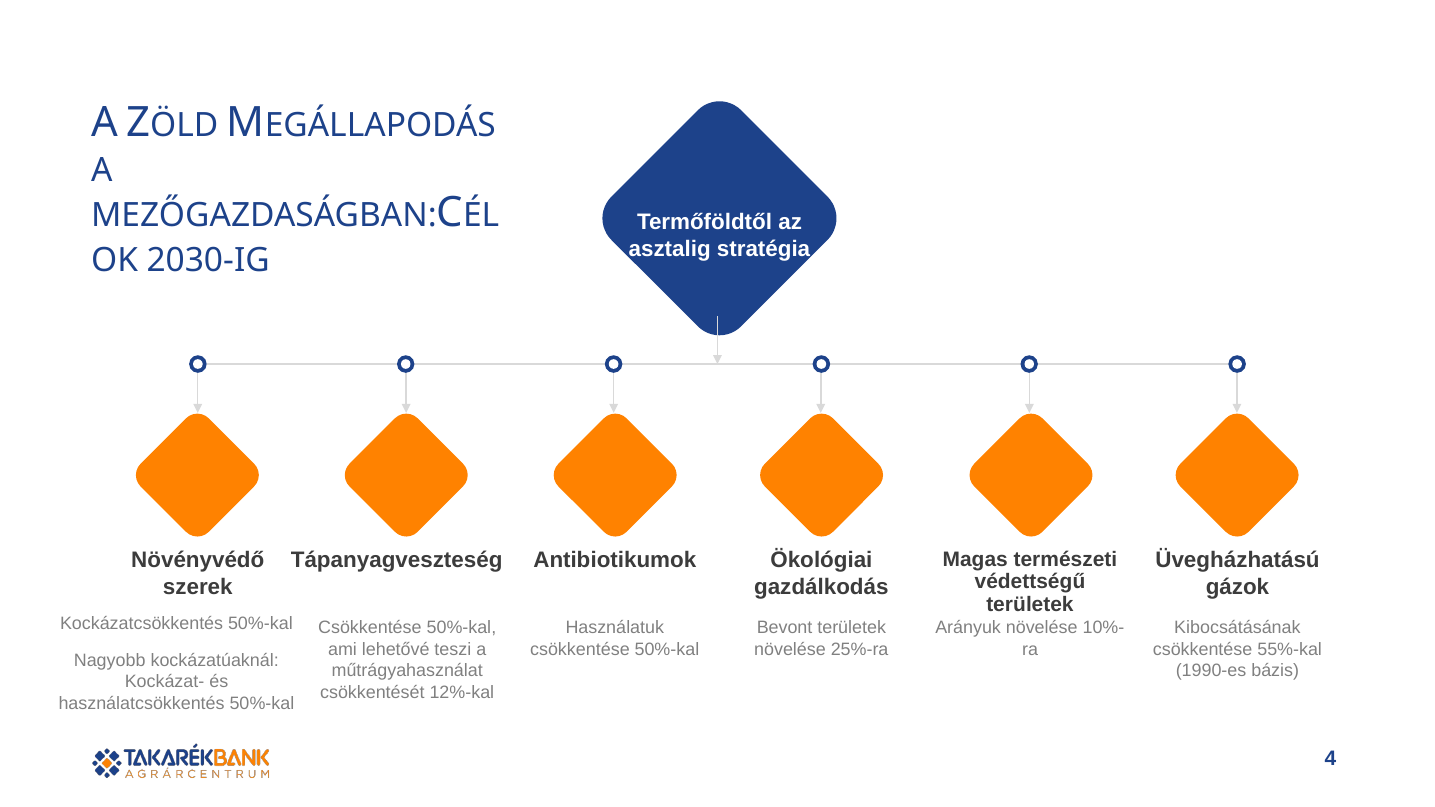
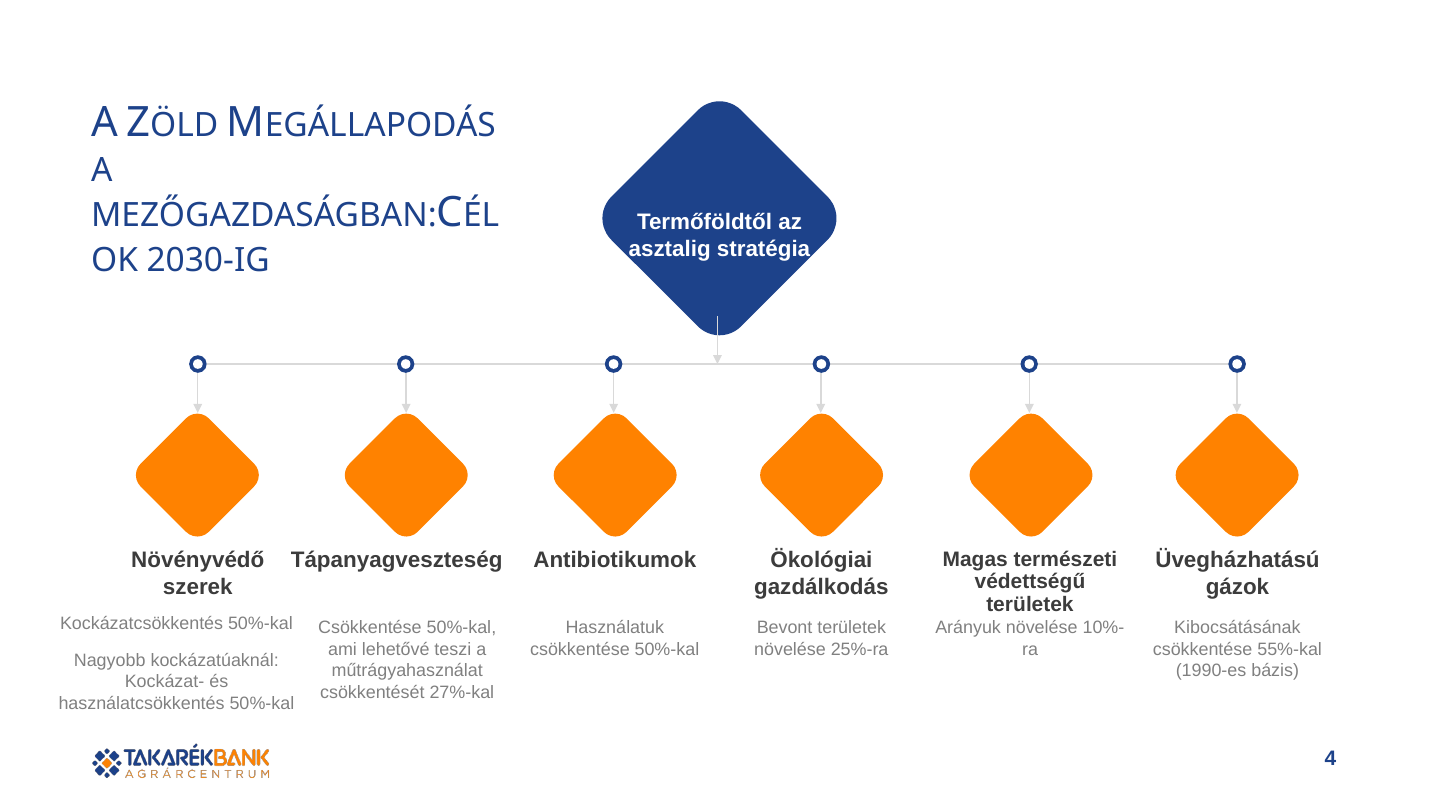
12%-kal: 12%-kal -> 27%-kal (462, 692)
